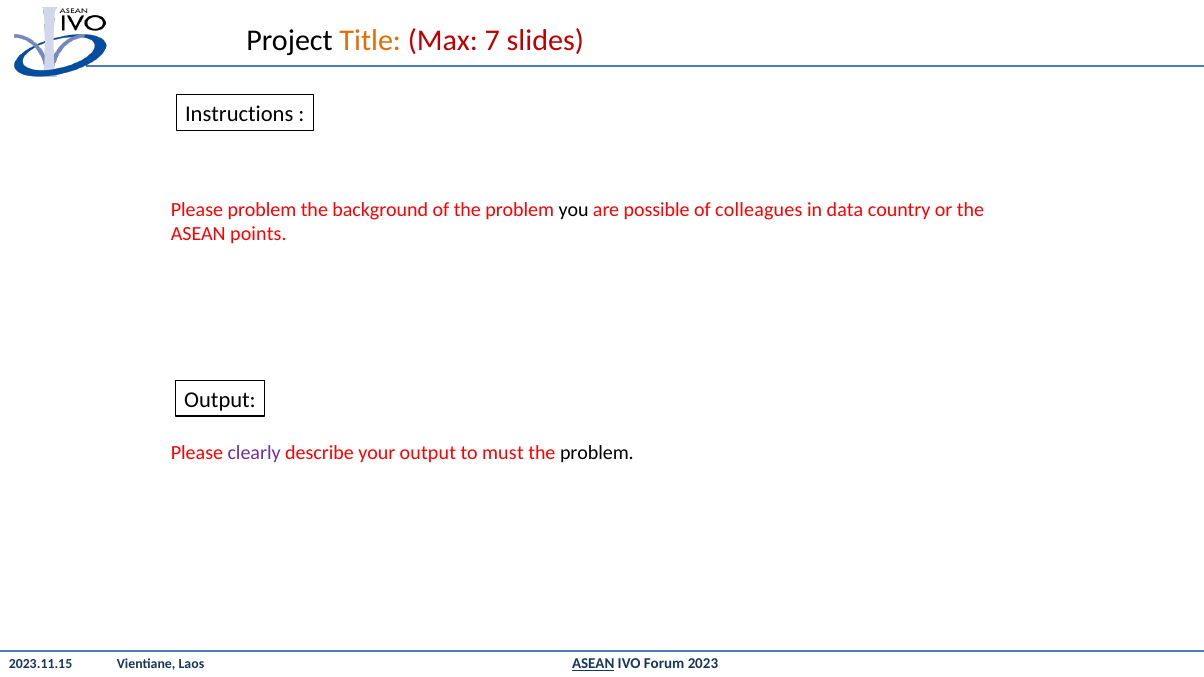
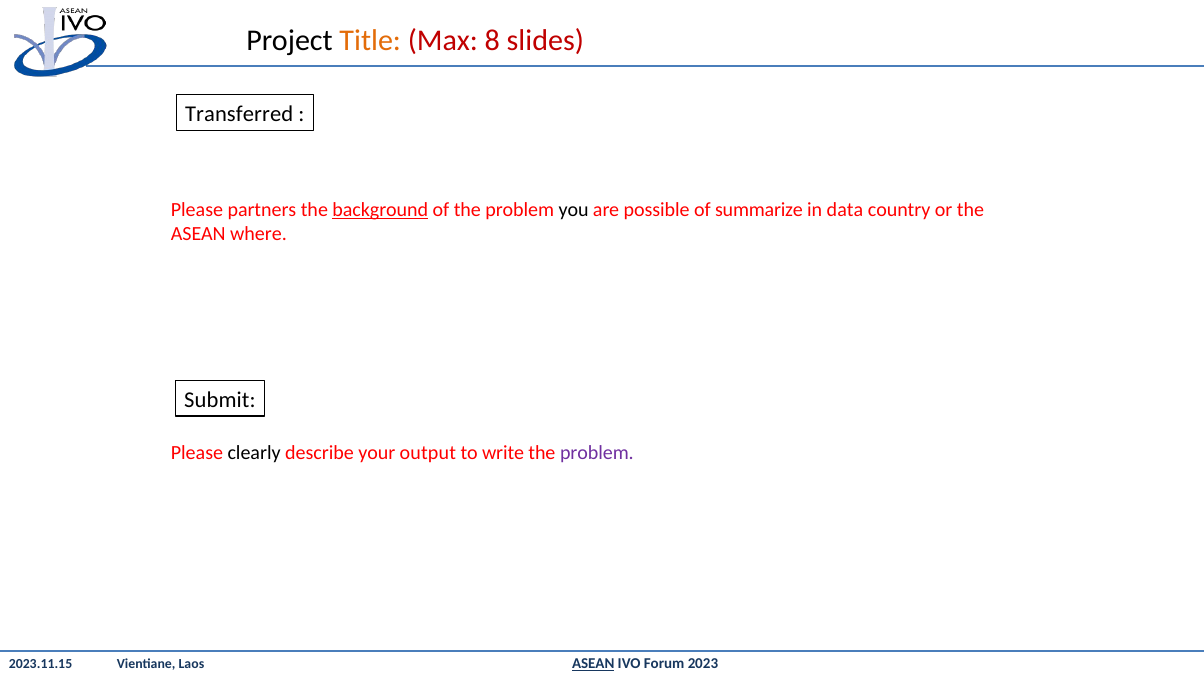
7: 7 -> 8 (492, 40)
Instructions: Instructions -> Transferred (239, 114)
Please problem: problem -> partners (262, 210)
background underline: none -> present (380, 210)
colleagues: colleagues -> summarize (759, 210)
points: points -> where (258, 234)
Output: Output -> Submit (220, 400)
clearly colour: purple -> black (254, 453)
must: must -> write (503, 453)
problem colour: black -> purple (597, 453)
